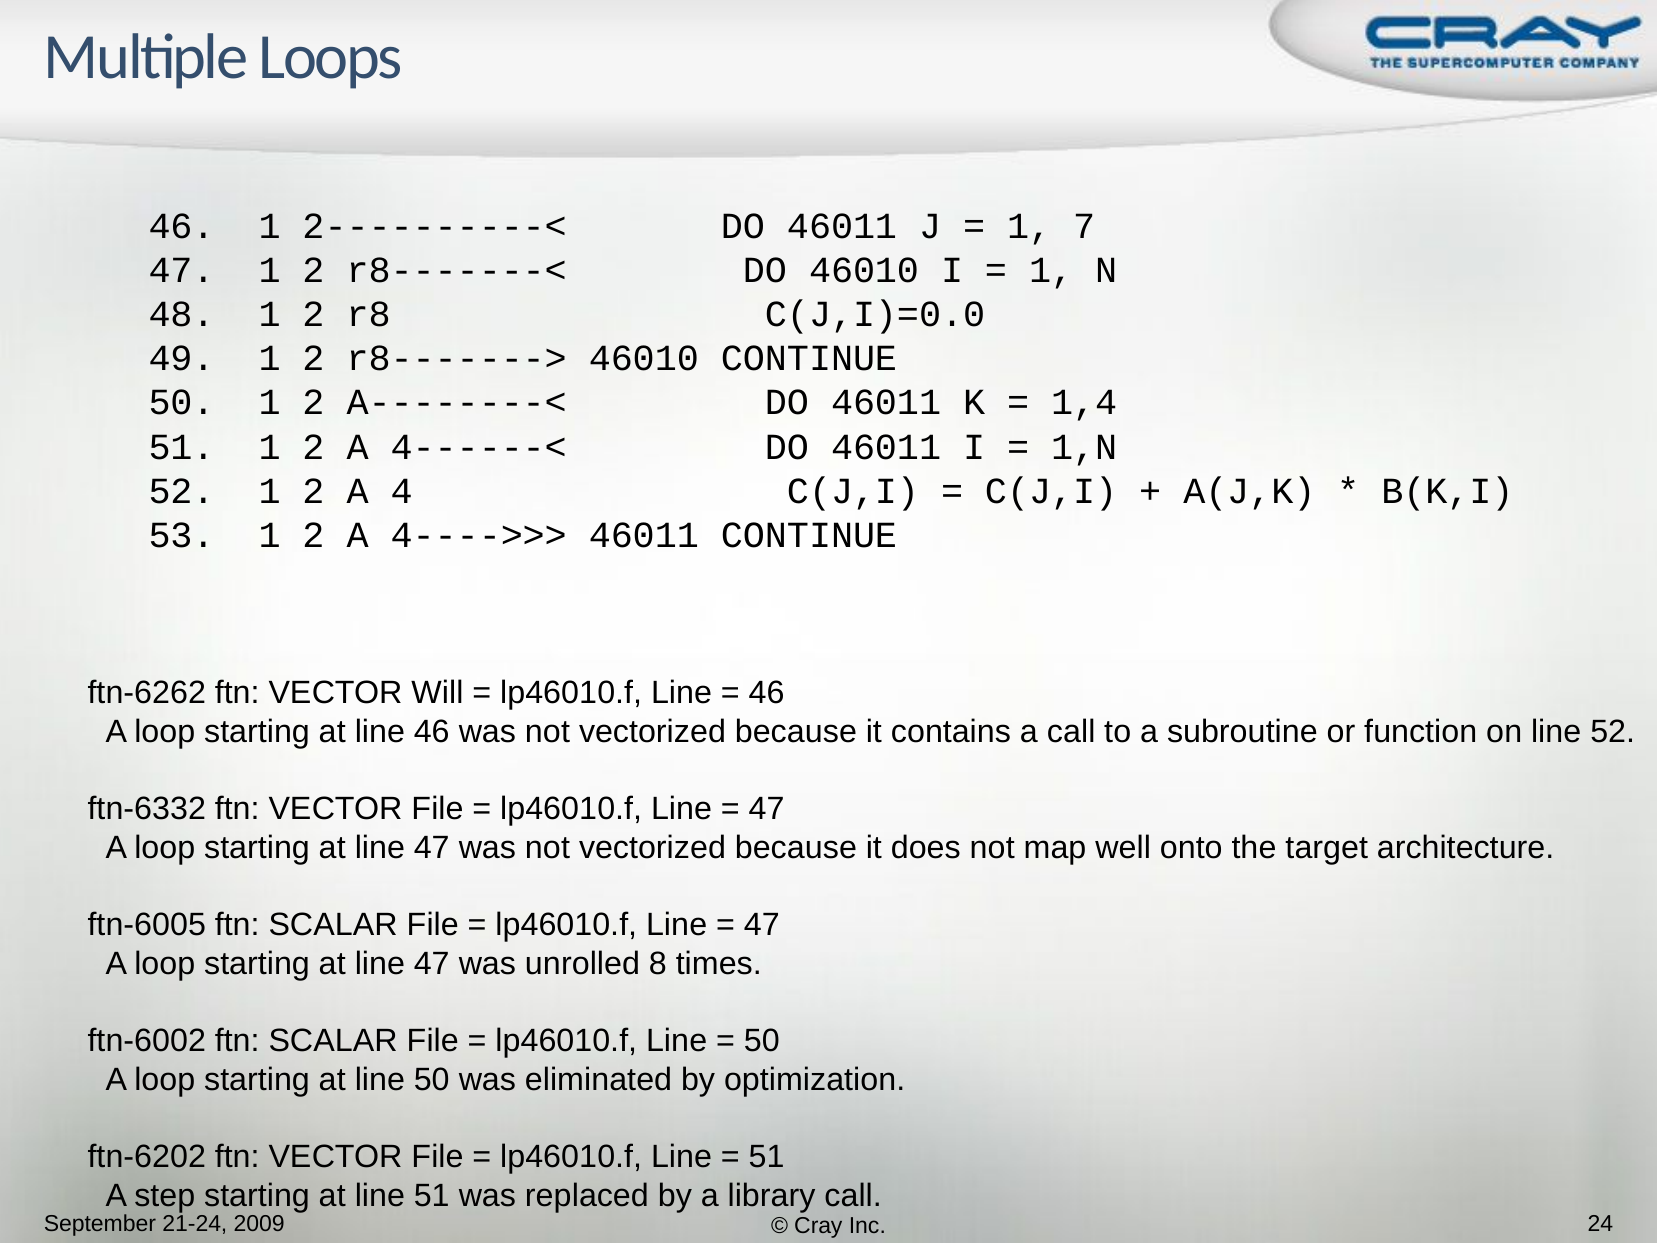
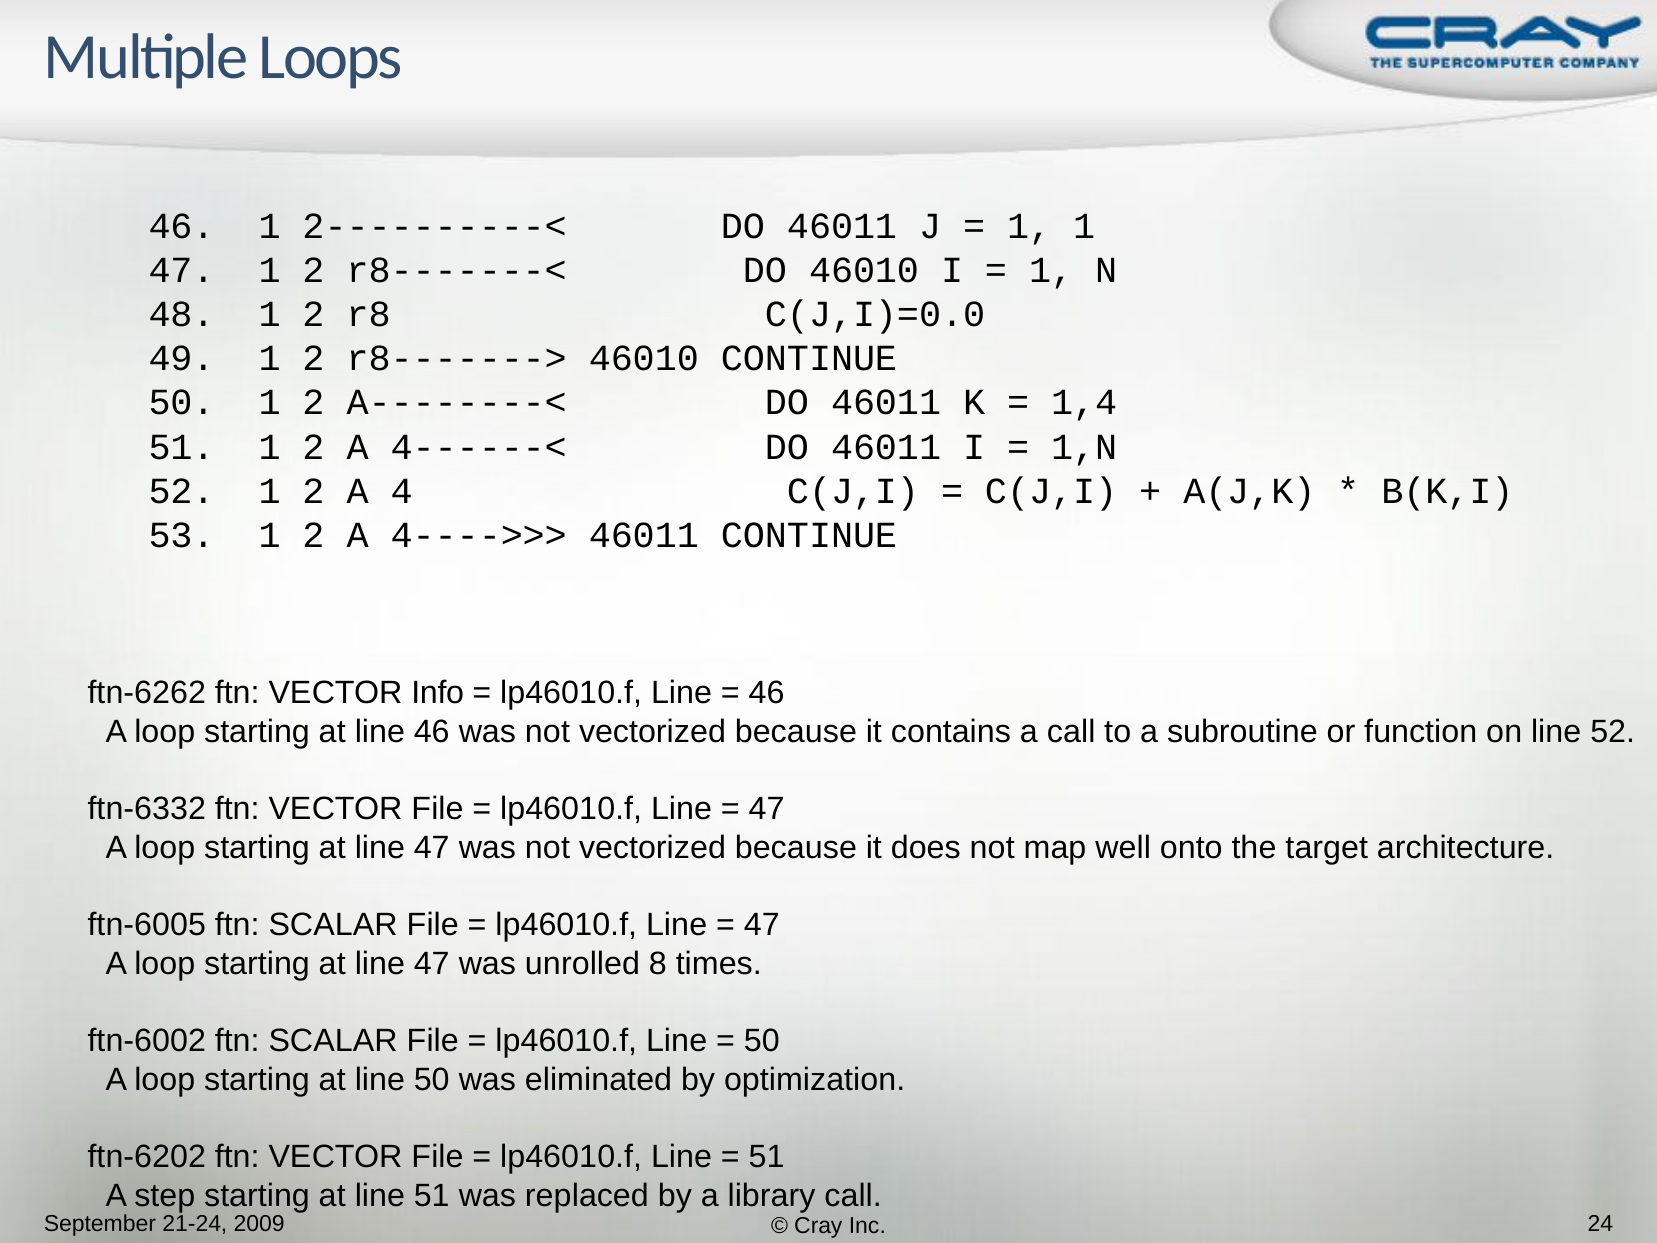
1 7: 7 -> 1 (1084, 226)
Will: Will -> Info (438, 693)
